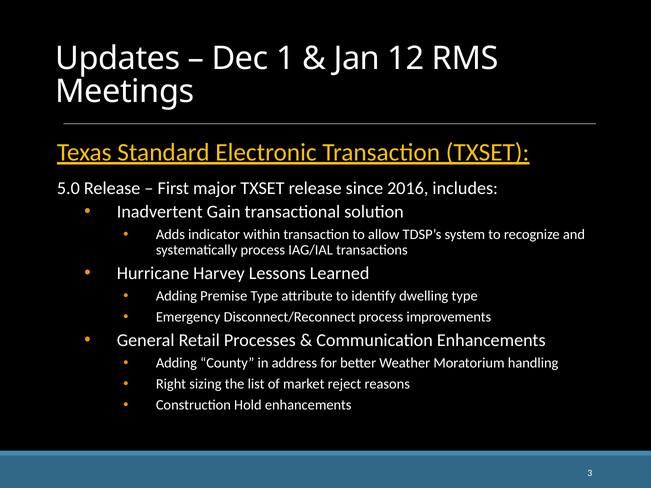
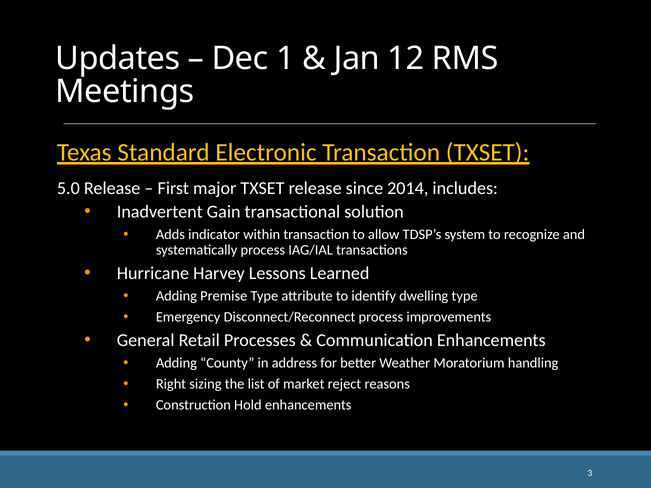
2016: 2016 -> 2014 (408, 189)
